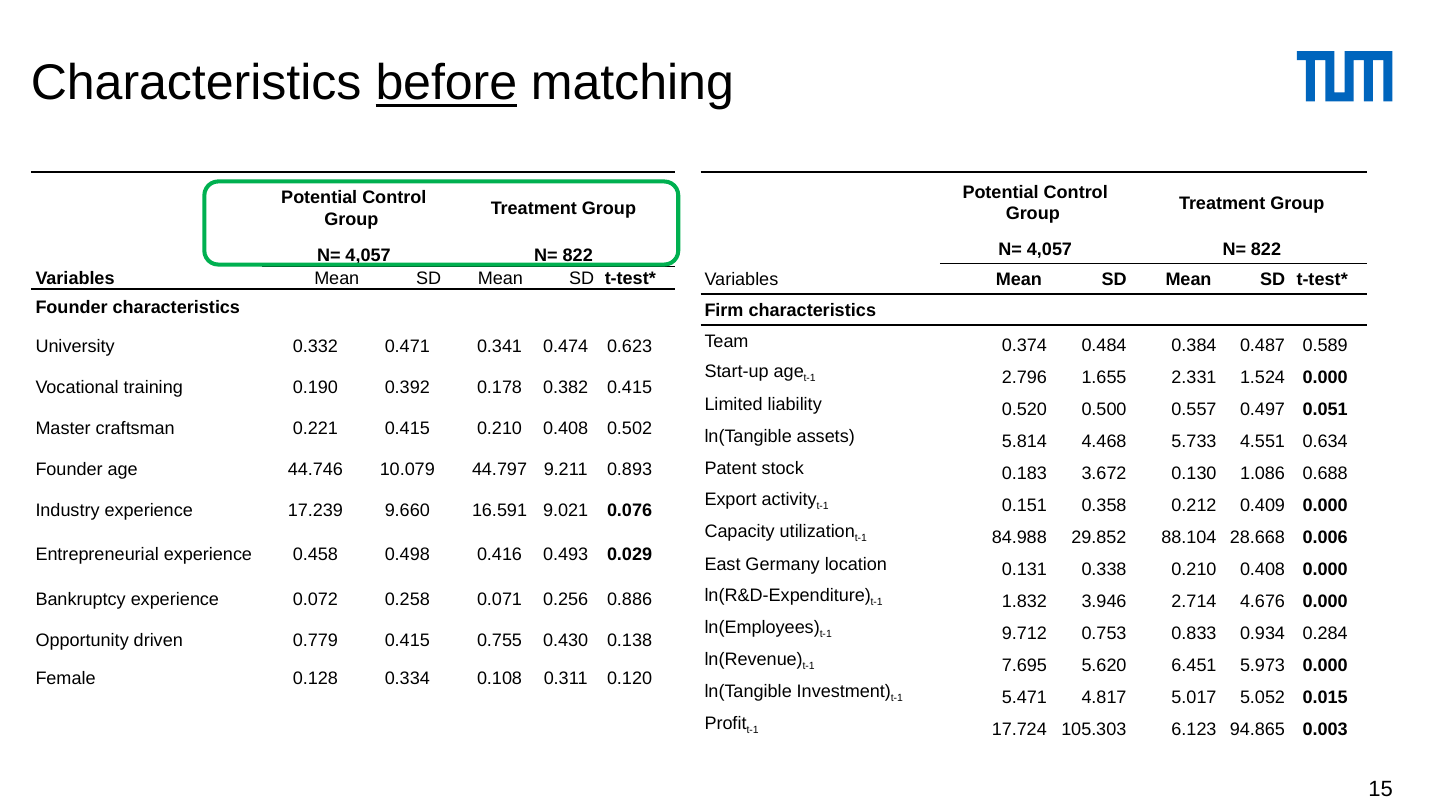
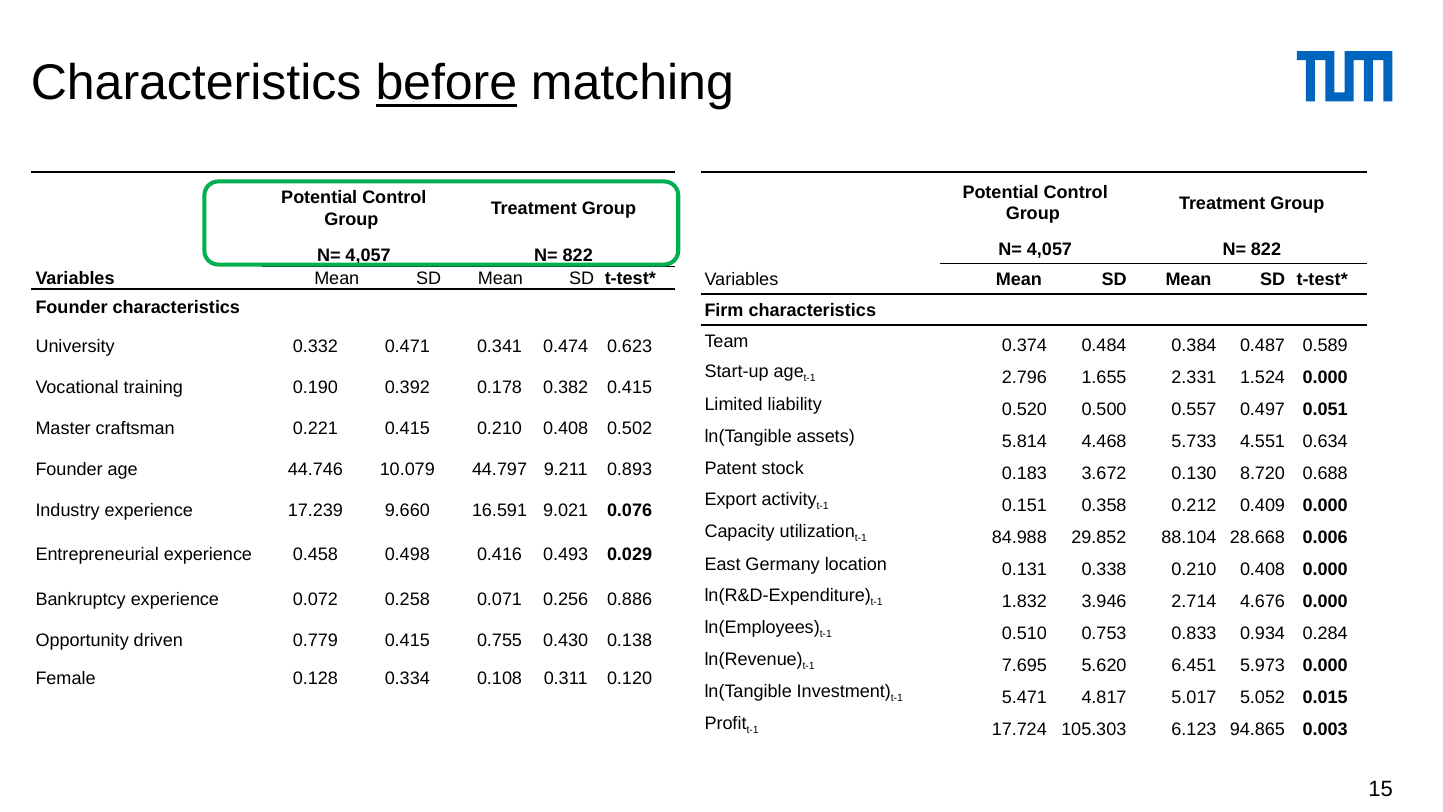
1.086: 1.086 -> 8.720 (1263, 474)
9.712: 9.712 -> 0.510 (1024, 634)
